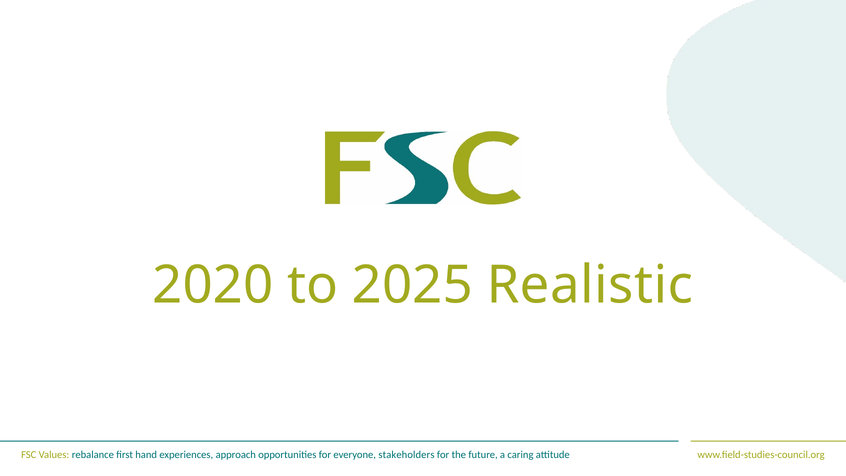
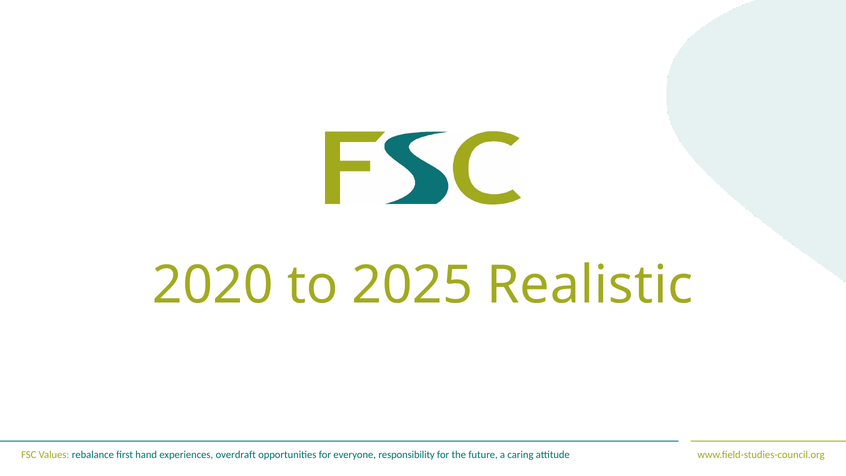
approach: approach -> overdraft (236, 454)
stakeholders: stakeholders -> responsibility (407, 454)
